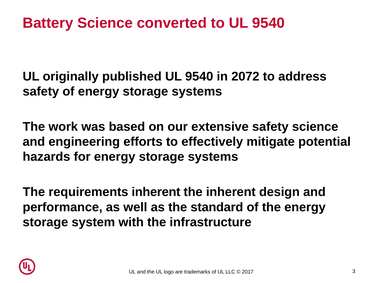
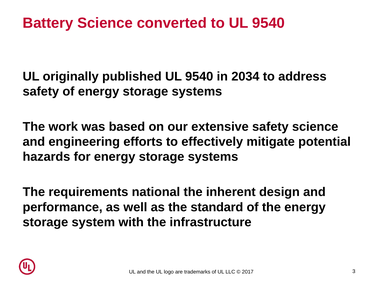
2072: 2072 -> 2034 (245, 76)
requirements inherent: inherent -> national (156, 192)
